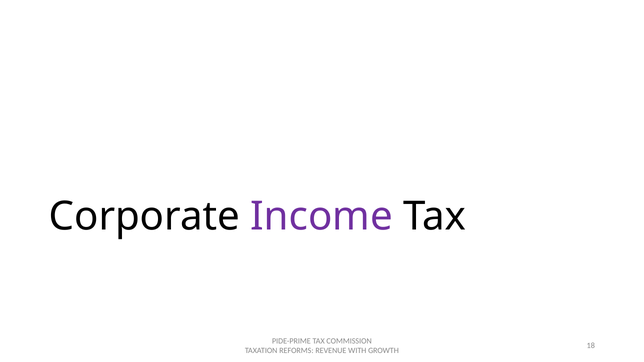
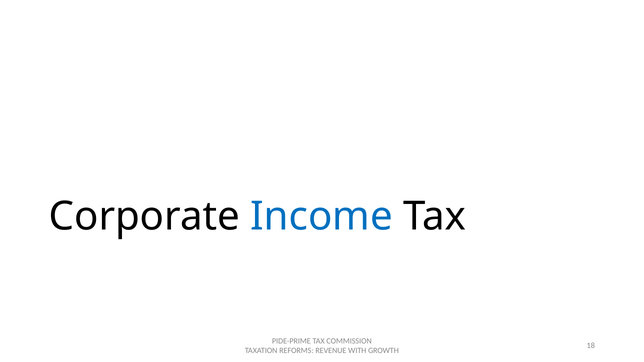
Income colour: purple -> blue (322, 217)
